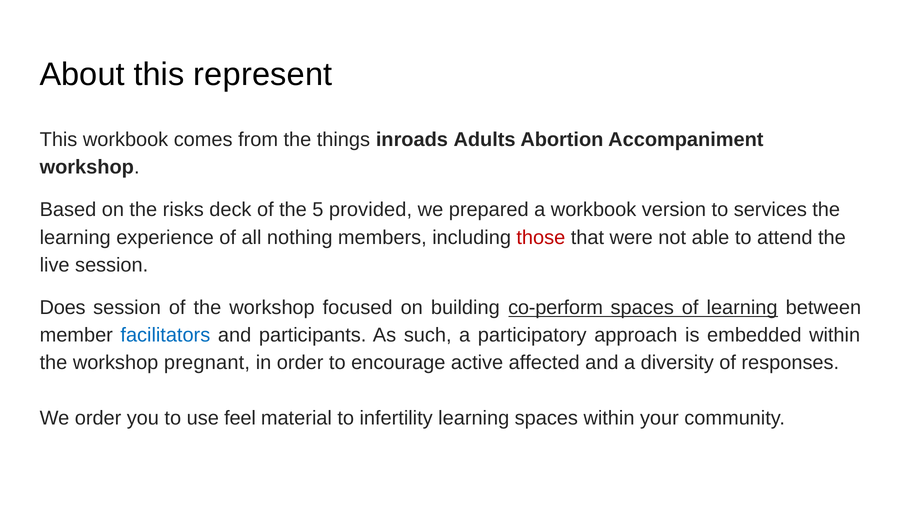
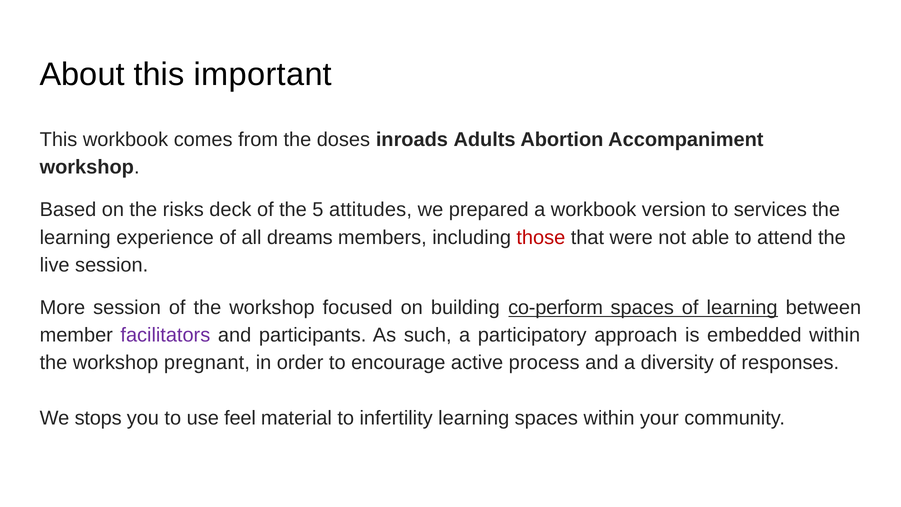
represent: represent -> important (263, 75)
things: things -> doses (343, 140)
provided: provided -> attitudes (371, 210)
nothing: nothing -> dreams (300, 237)
Does: Does -> More (62, 308)
facilitators colour: blue -> purple (165, 335)
affected: affected -> process (544, 363)
We order: order -> stops (98, 418)
